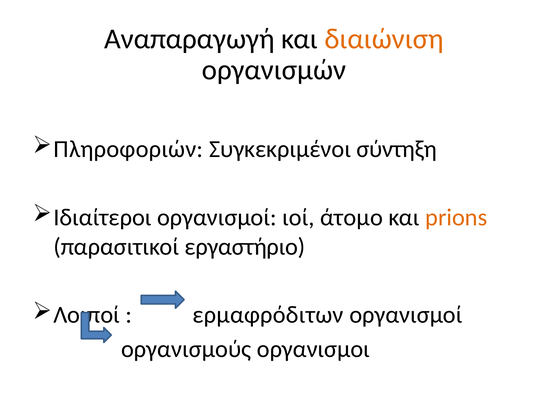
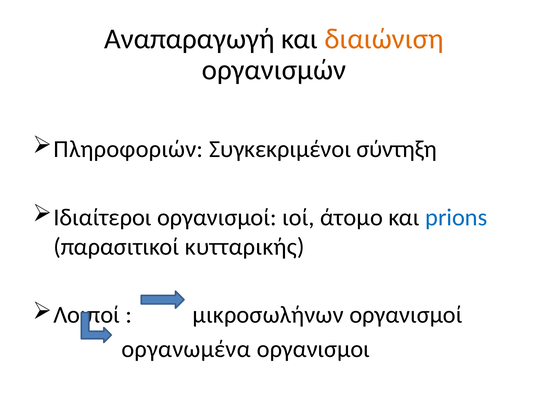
prions colour: orange -> blue (456, 217)
εργαστήριο: εργαστήριο -> κυτταρικής (245, 247)
ερμαφρόδιτων: ερμαφρόδιτων -> μικροσωλήνων (268, 315)
οργανισμούς: οργανισμούς -> οργανωμένα (186, 349)
